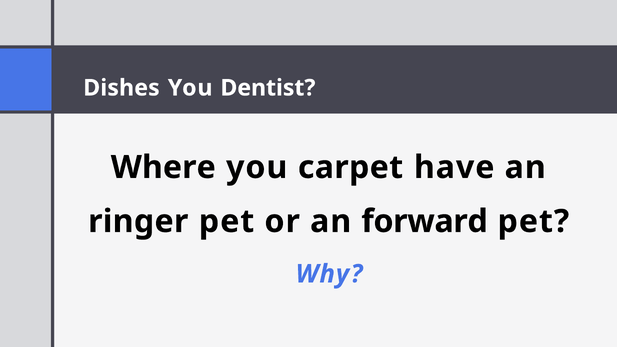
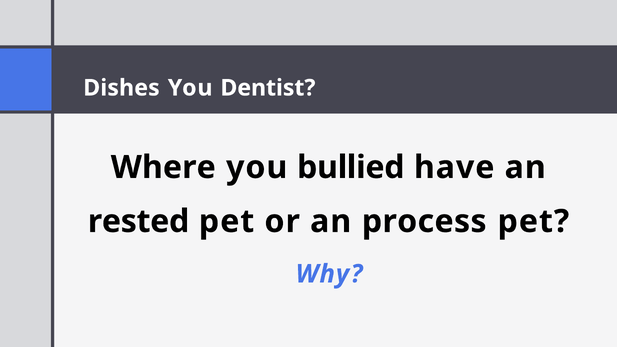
carpet: carpet -> bullied (351, 167)
ringer: ringer -> rested (139, 221)
forward: forward -> process (424, 221)
